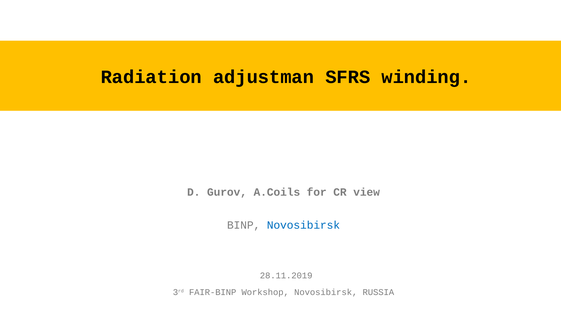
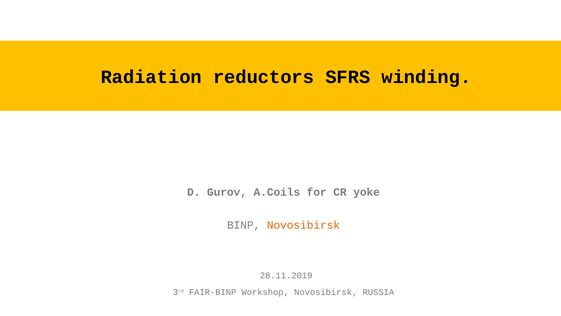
adjustman: adjustman -> reductors (264, 77)
view: view -> yoke (367, 192)
Novosibirsk colour: blue -> orange (303, 225)
